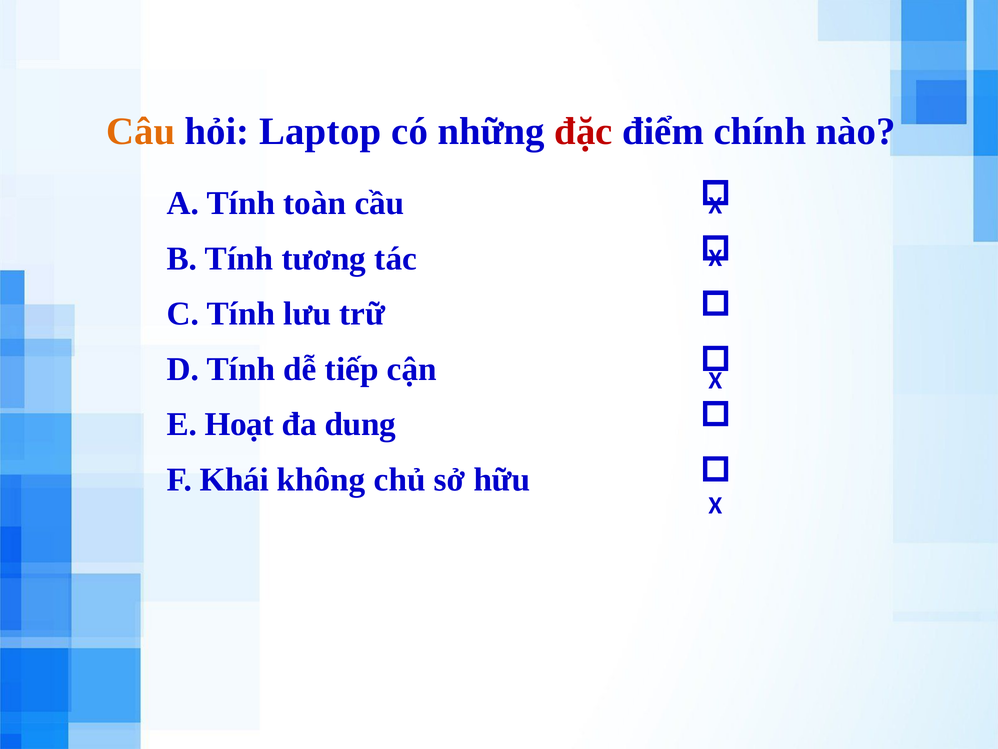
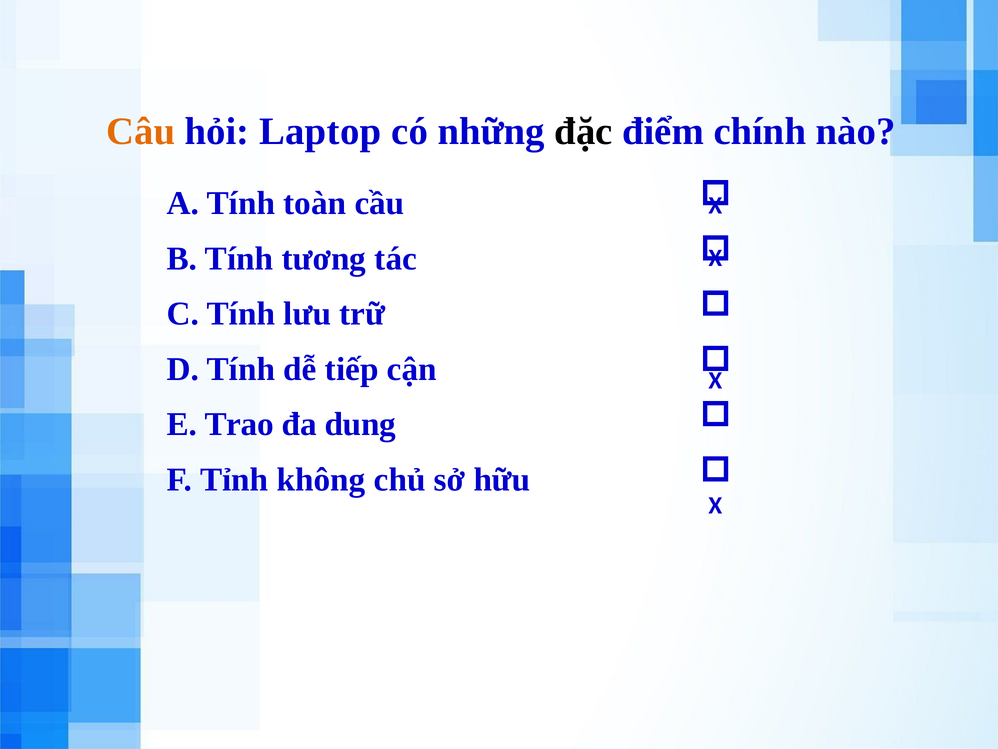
đặc colour: red -> black (584, 131)
Hoạt: Hoạt -> Trao (239, 424)
Khái: Khái -> Tỉnh (234, 479)
